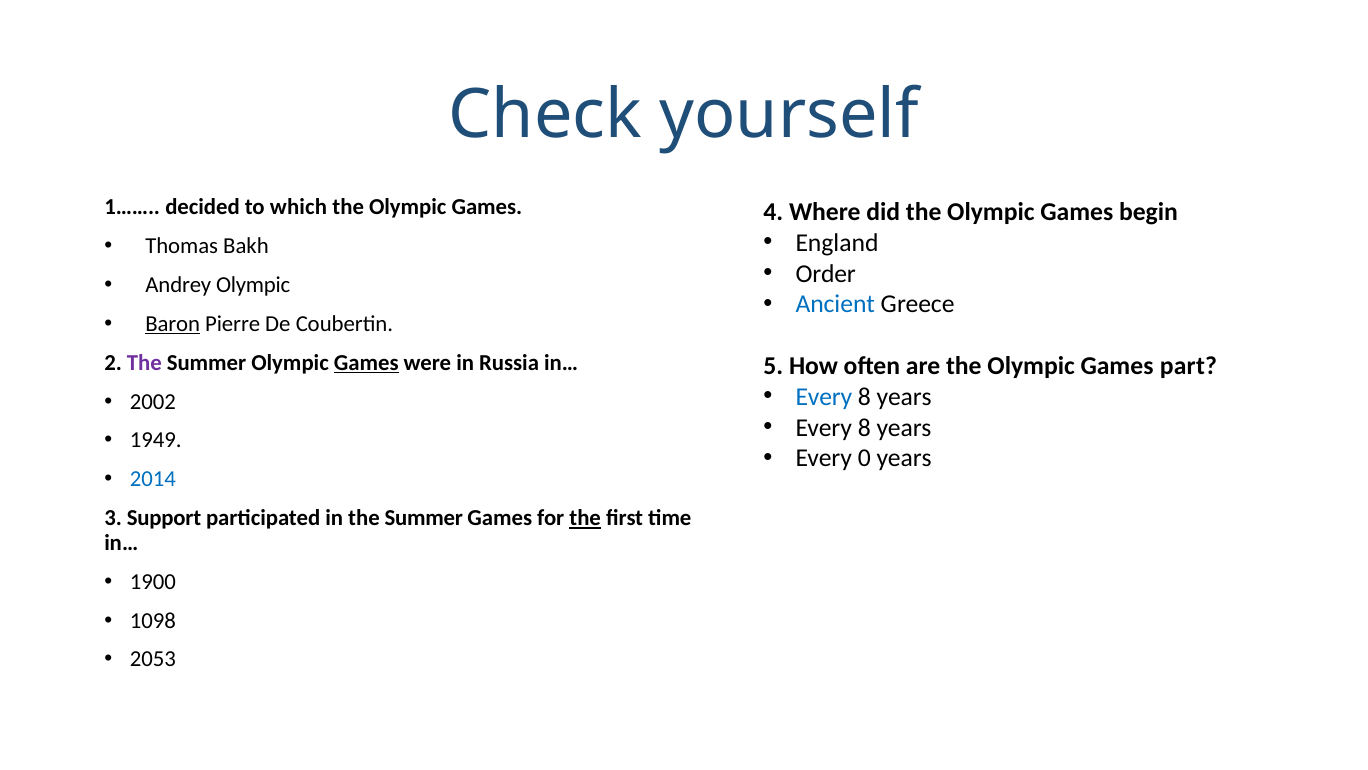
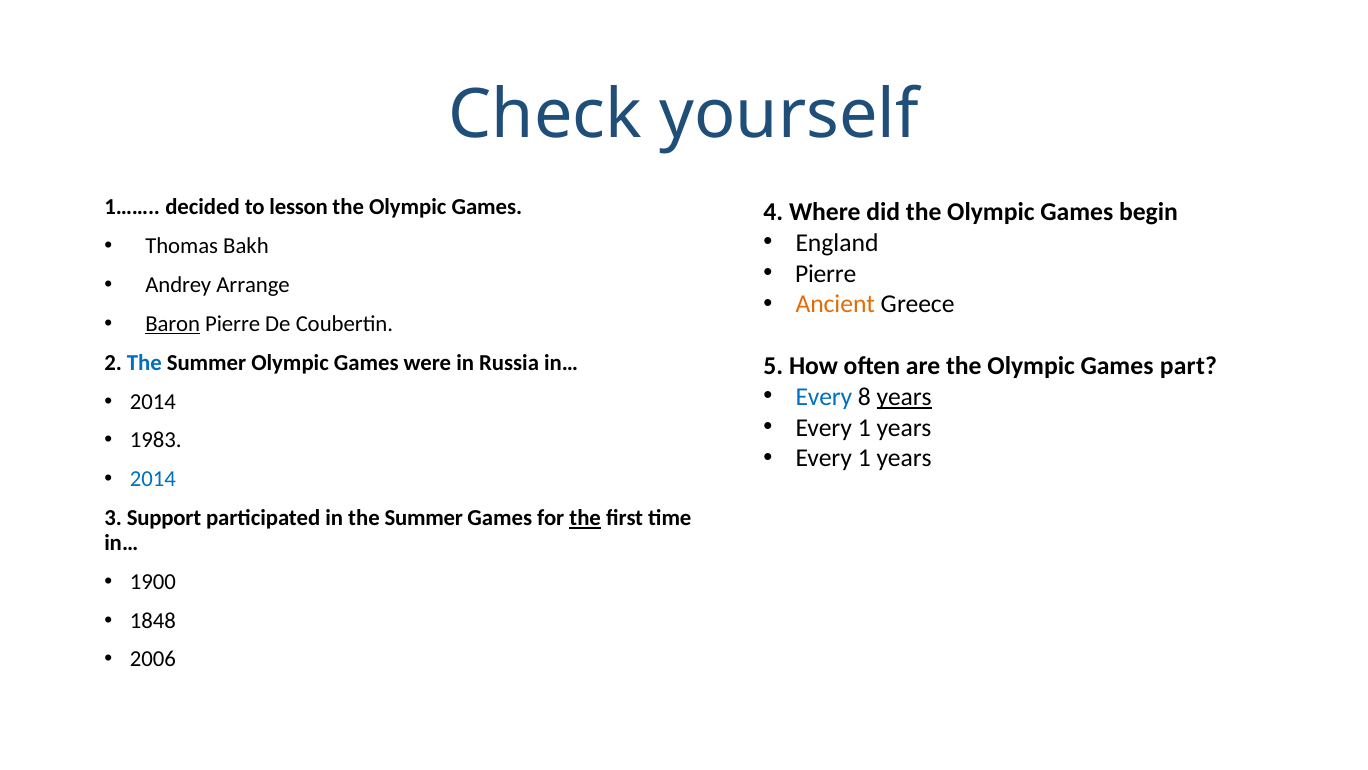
which: which -> lesson (299, 207)
Order: Order -> Pierre (826, 273)
Andrey Olympic: Olympic -> Arrange (253, 285)
Ancient colour: blue -> orange (835, 304)
The colour: purple -> blue (144, 362)
Games underline: present -> none (366, 362)
years underline: none -> present (904, 397)
2002: 2002 -> 2014 (153, 401)
8: 8 -> 1 (864, 427)
1949: 1949 -> 1983 (156, 440)
0: 0 -> 1 (864, 458)
1098: 1098 -> 1848 (153, 620)
2053: 2053 -> 2006 (153, 659)
